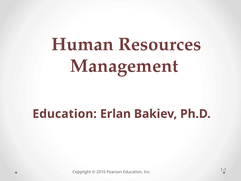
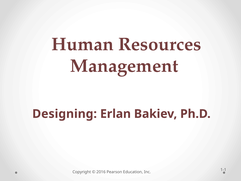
Education: Education -> Designing (65, 114)
